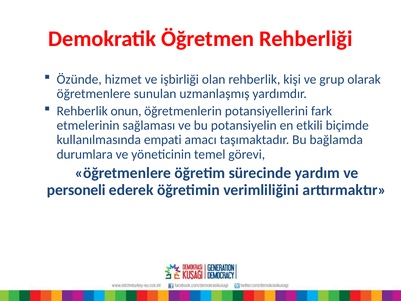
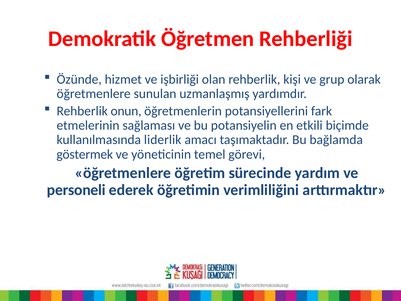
empati: empati -> liderlik (163, 140)
durumlara: durumlara -> göstermek (85, 154)
